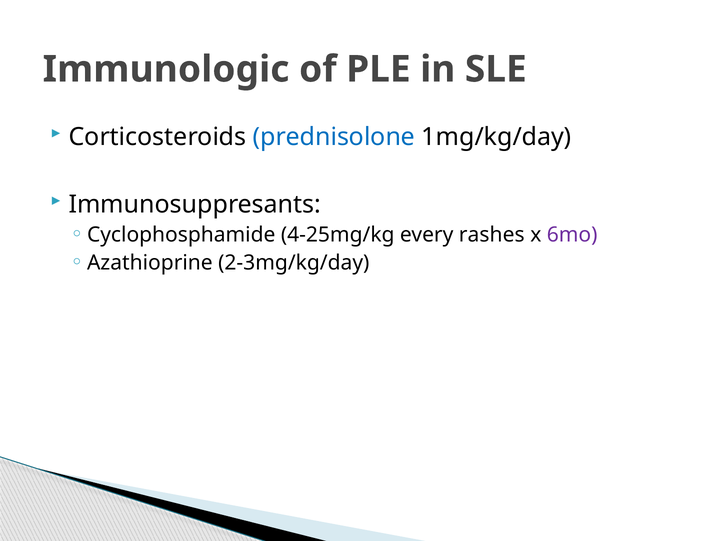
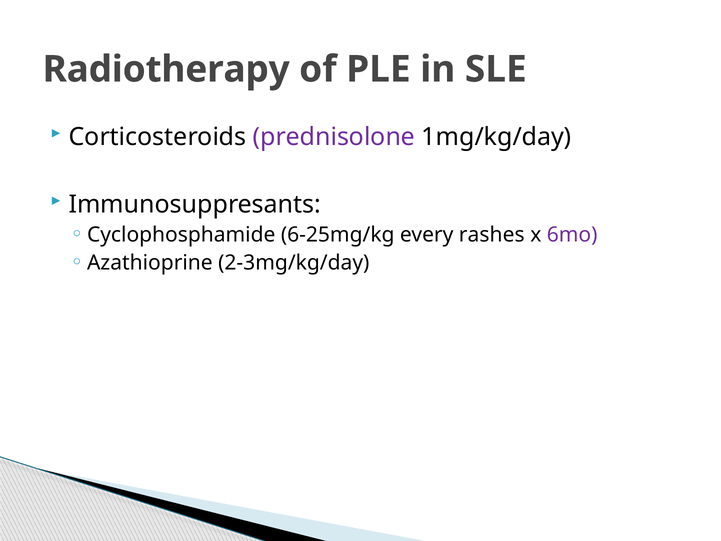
Immunologic: Immunologic -> Radiotherapy (166, 69)
prednisolone colour: blue -> purple (334, 137)
4-25mg/kg: 4-25mg/kg -> 6-25mg/kg (338, 234)
